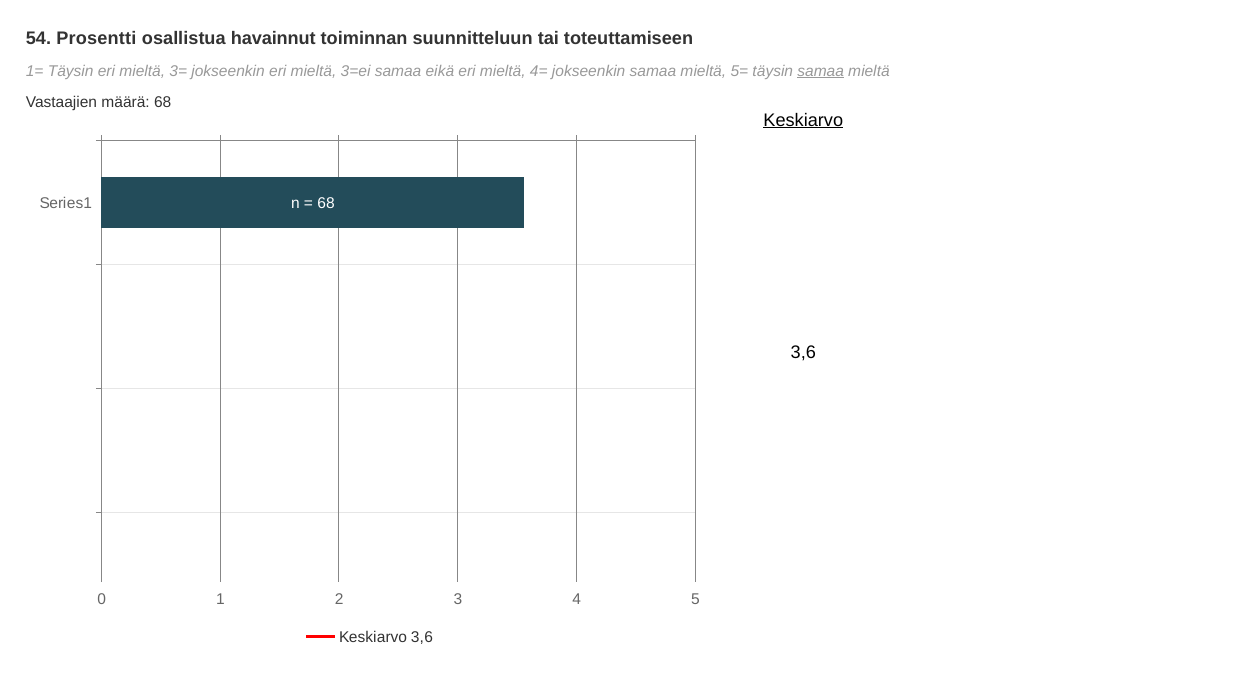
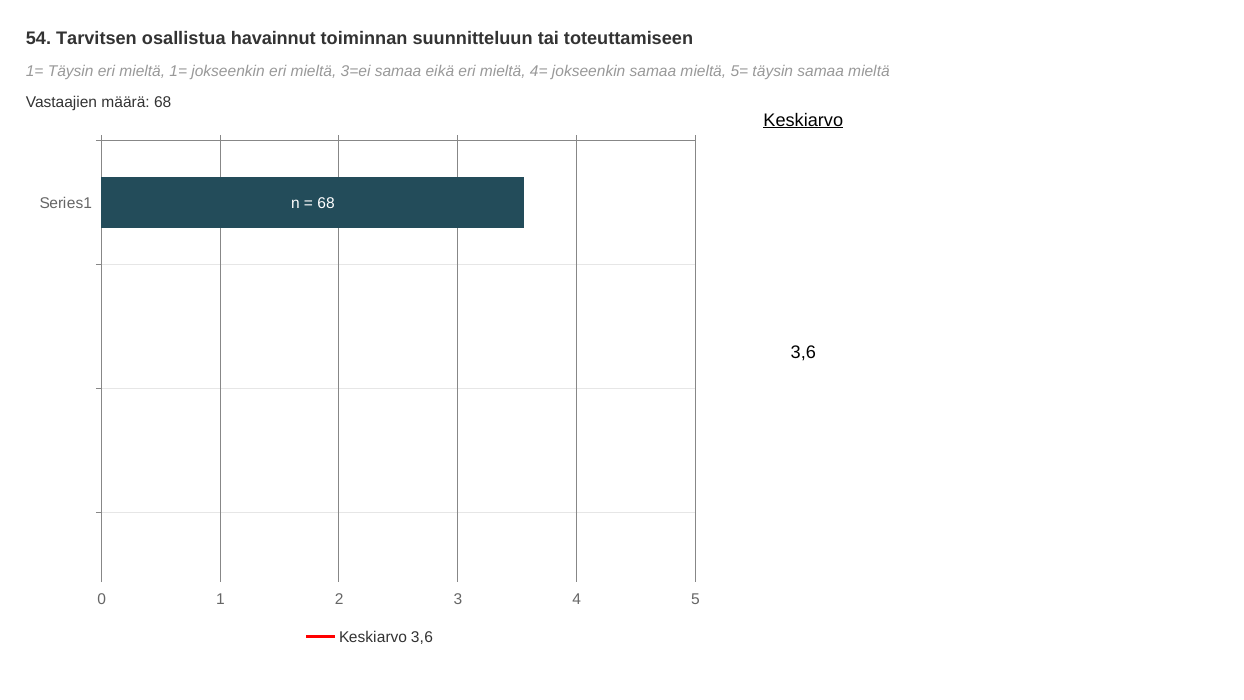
Prosentti: Prosentti -> Tarvitsen (96, 38)
mieltä 3=: 3= -> 1= (178, 71)
samaa underline: present -> none (821, 71)
